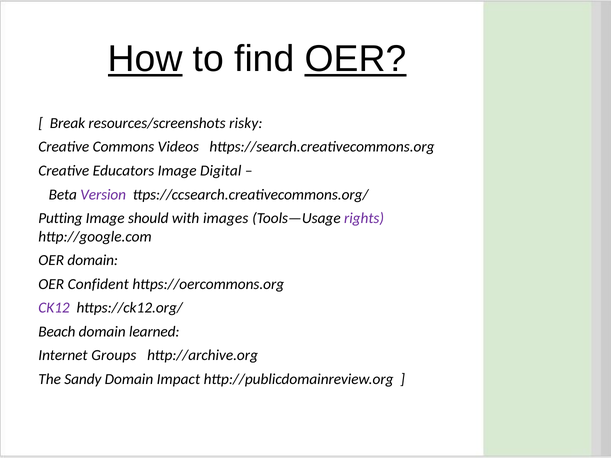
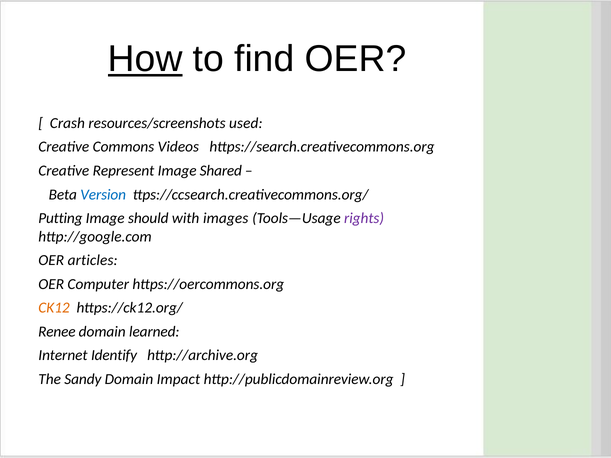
OER underline: present -> none (356, 59)
Break: Break -> Crash (67, 123)
risky: risky -> used (246, 123)
Educators: Educators -> Represent (124, 171)
Digital: Digital -> Shared (221, 171)
Version colour: purple -> blue (103, 195)
OER domain: domain -> articles (93, 260)
Confident: Confident -> Computer (98, 284)
CK12 colour: purple -> orange (54, 308)
Beach: Beach -> Renee (57, 332)
Groups: Groups -> Identify (114, 355)
